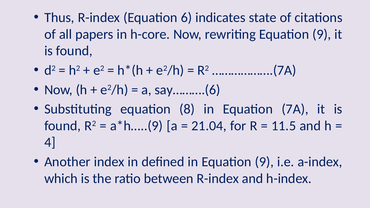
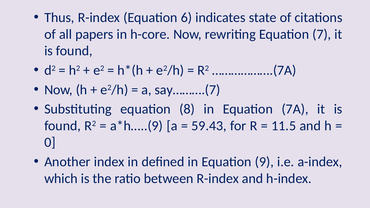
rewriting Equation 9: 9 -> 7 (322, 34)
say……….(6: say……….(6 -> say……….(7 (187, 90)
21.04: 21.04 -> 59.43 (209, 126)
4: 4 -> 0 (50, 142)
